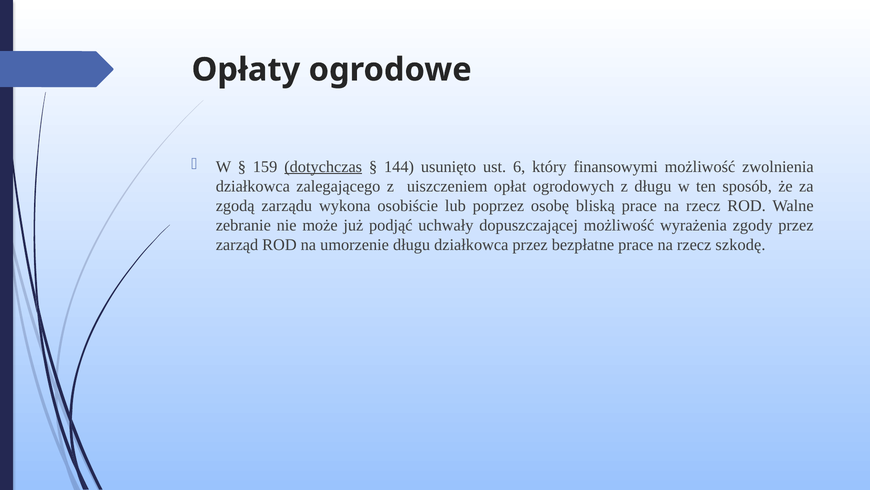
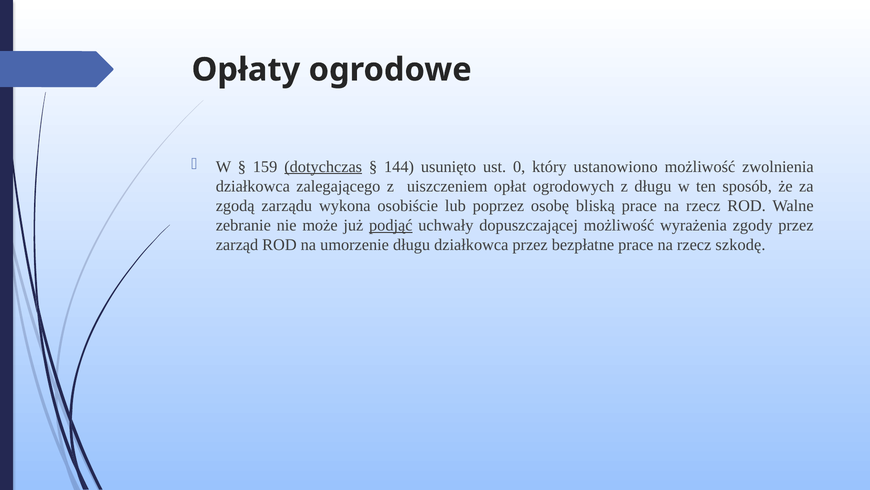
6: 6 -> 0 (519, 166)
finansowymi: finansowymi -> ustanowiono (616, 166)
podjąć underline: none -> present (391, 225)
